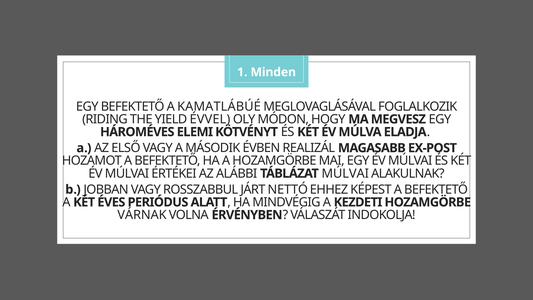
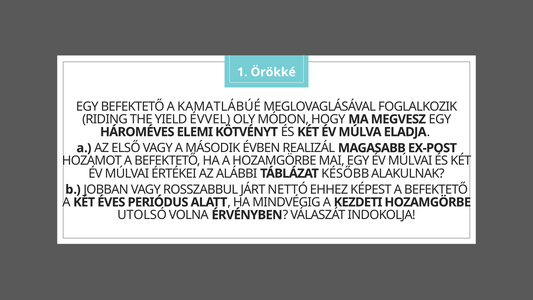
Minden: Minden -> Örökké (273, 72)
TÁBLÁZAT MÚLVAI: MÚLVAI -> KÉSŐBB (345, 173)
VÁRNAK: VÁRNAK -> UTOLSÓ (142, 215)
